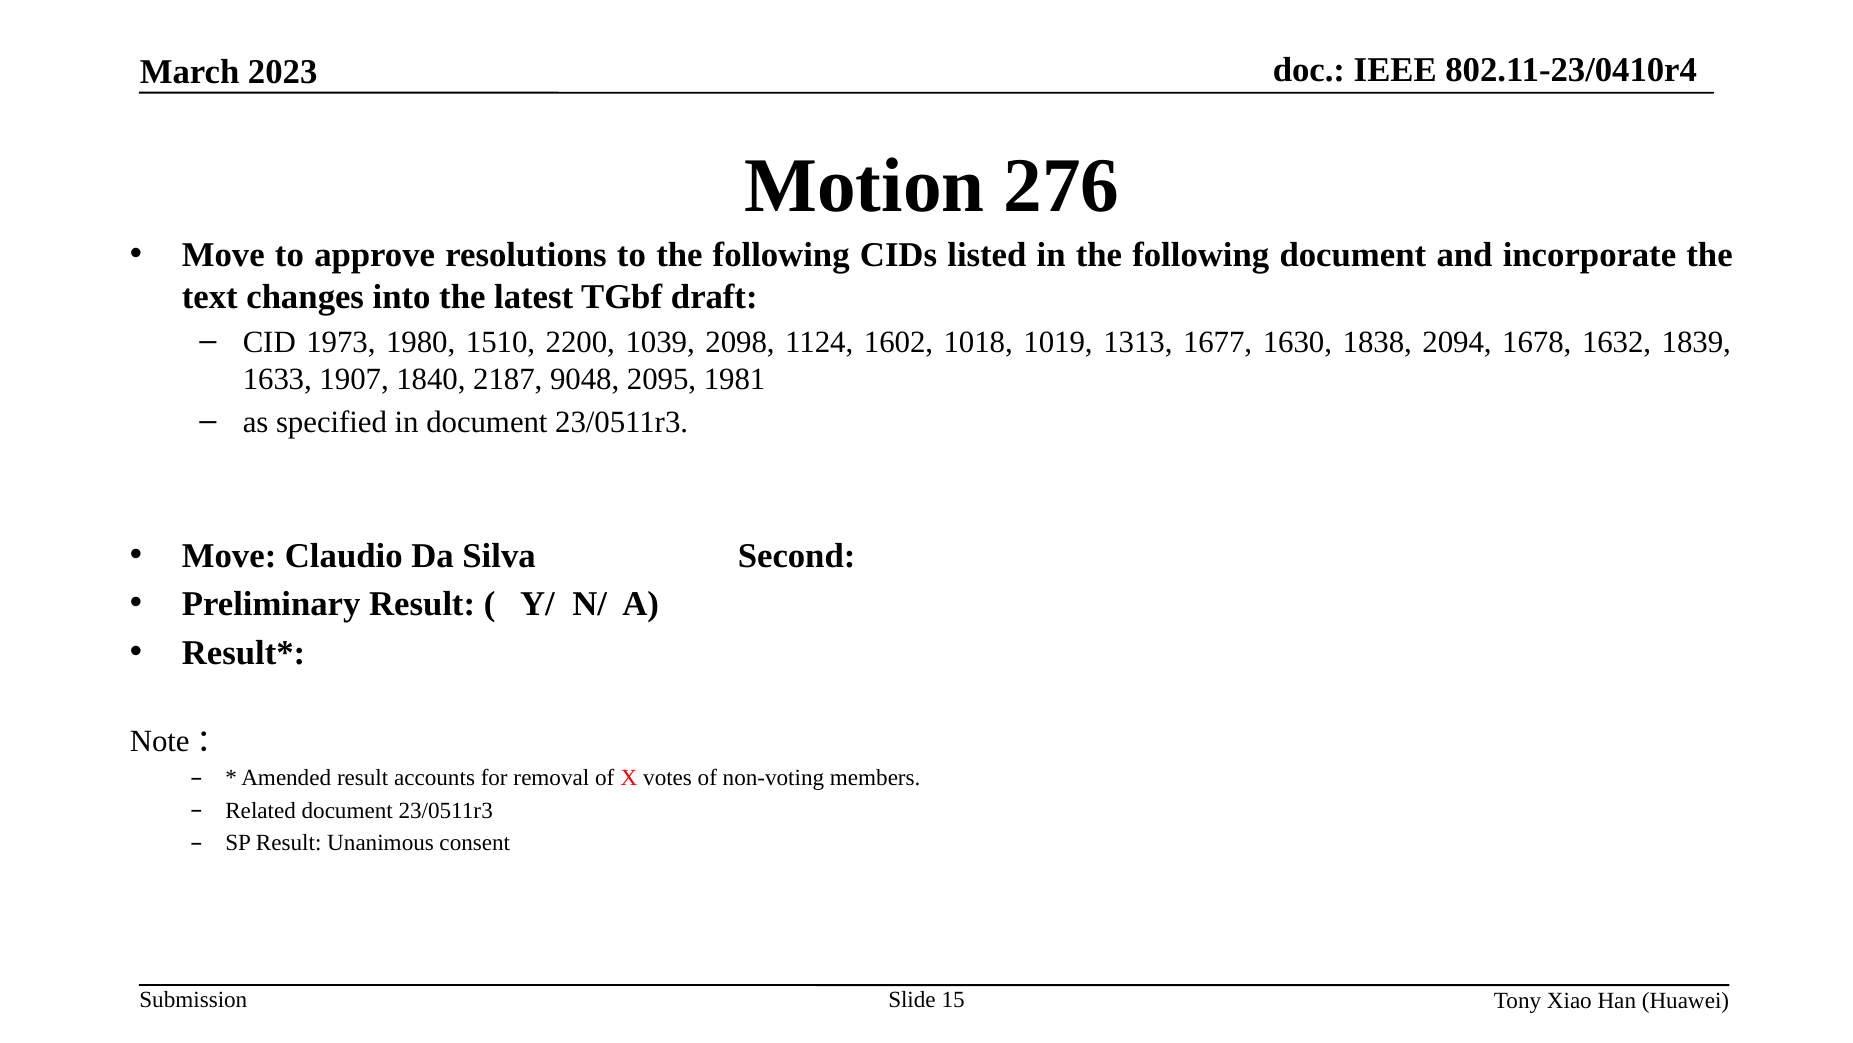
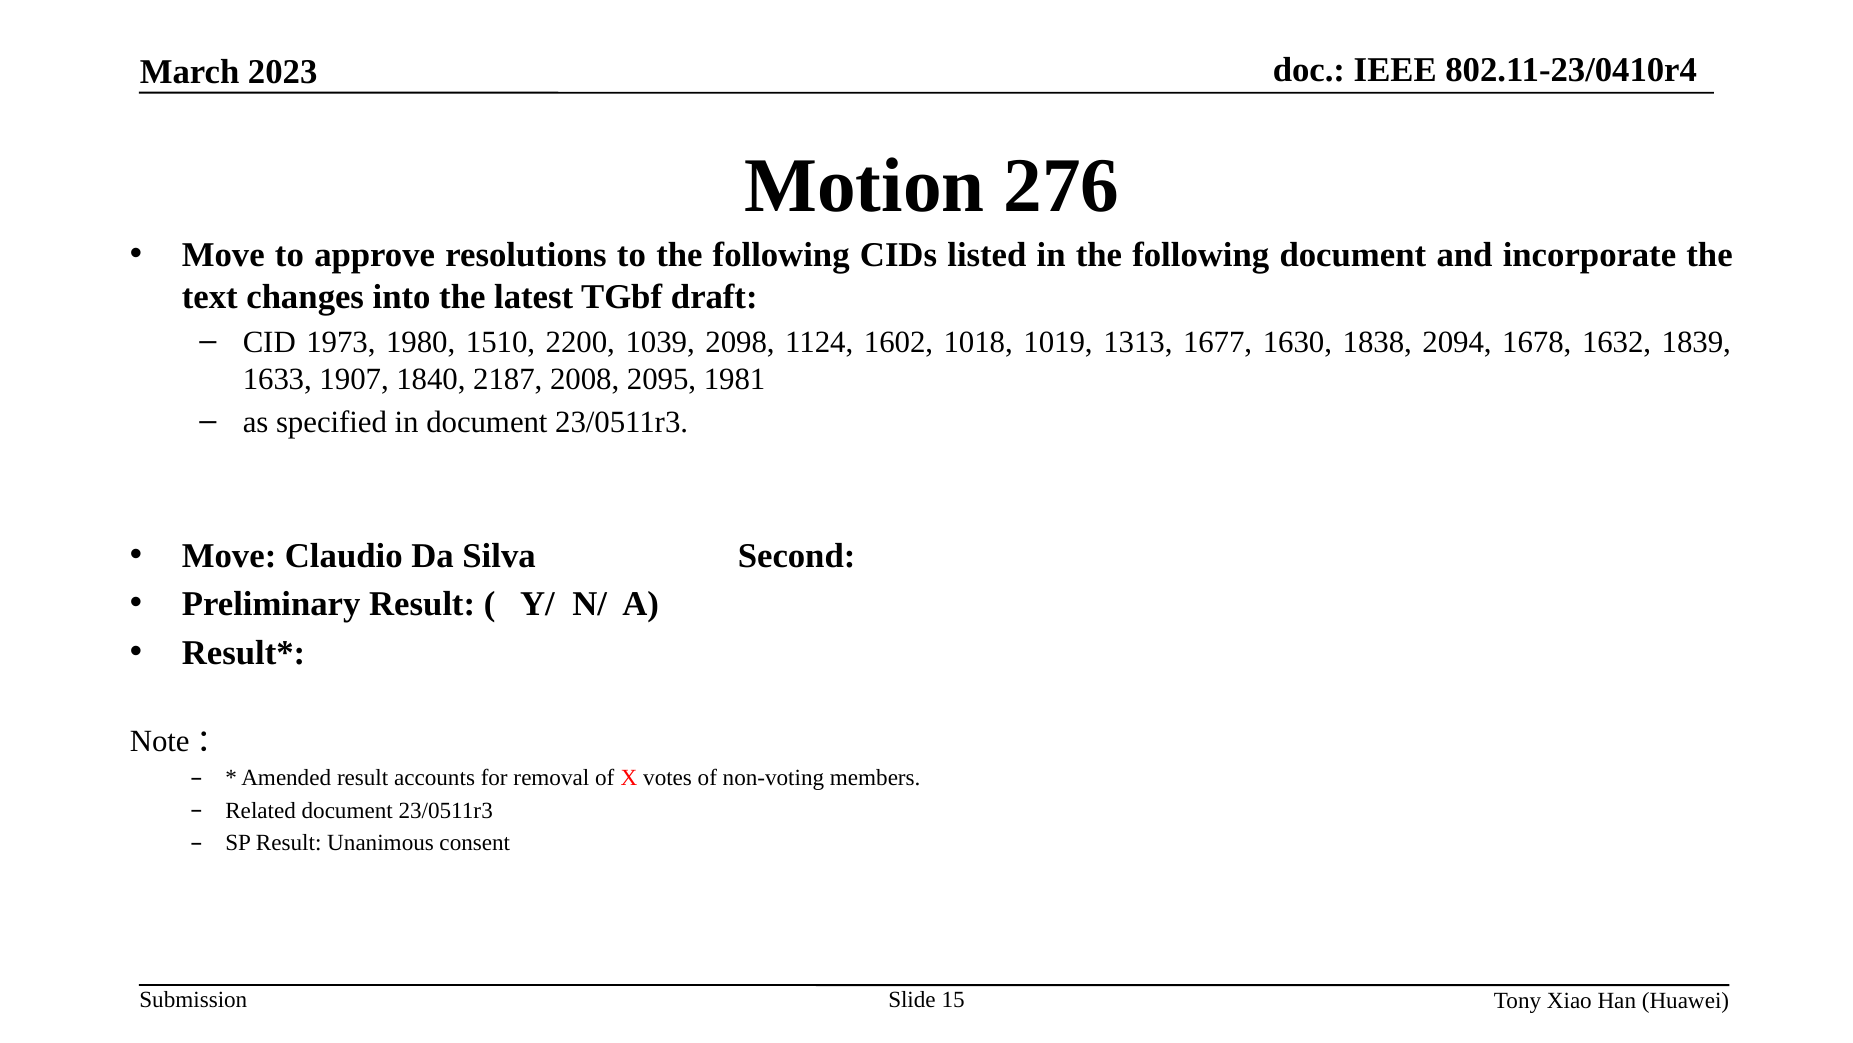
9048: 9048 -> 2008 (585, 379)
